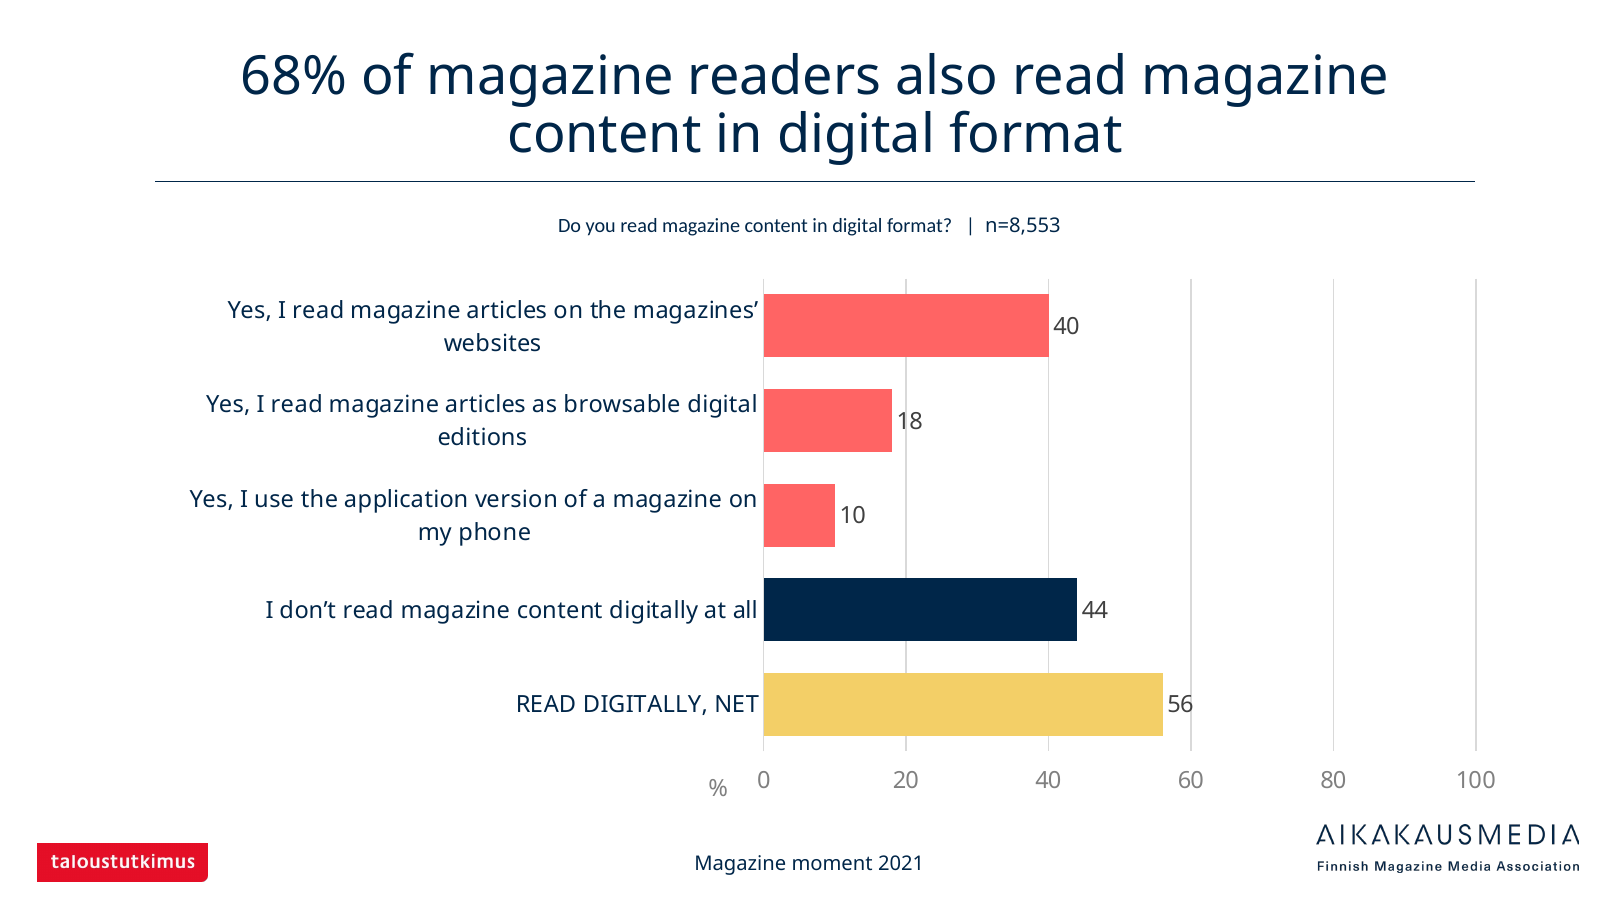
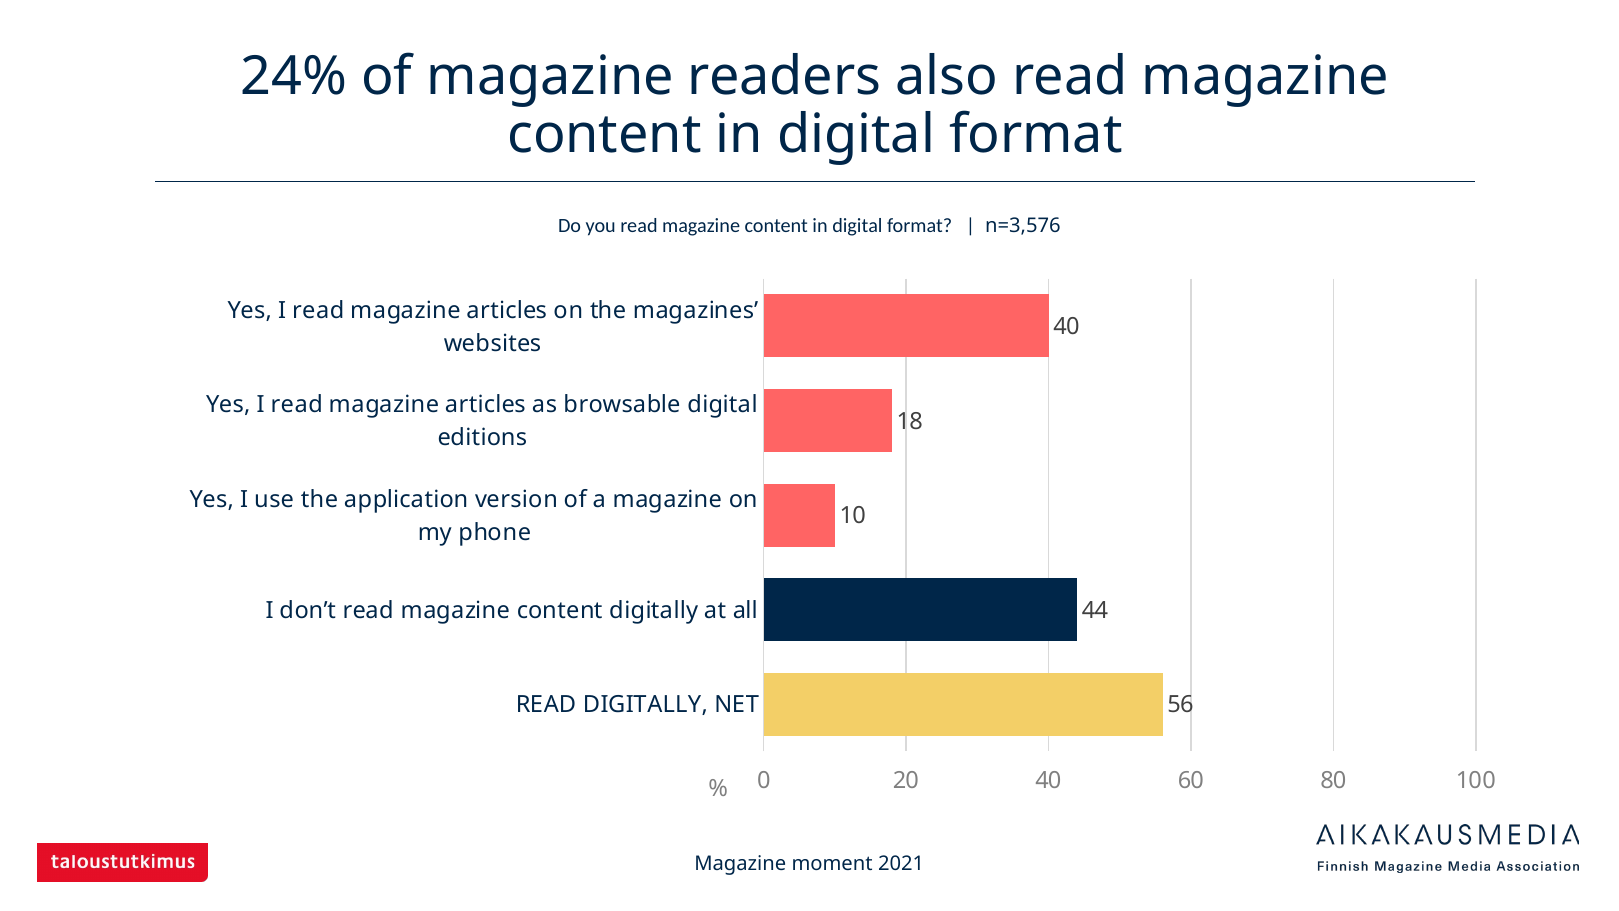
68%: 68% -> 24% (294, 76)
n=8,553: n=8,553 -> n=3,576 (1023, 225)
